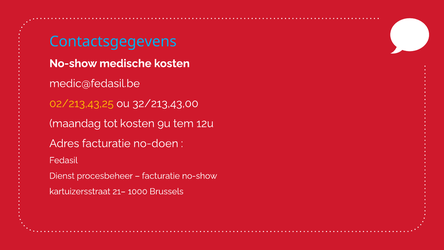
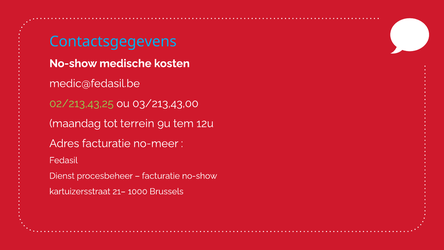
02/213,43,25 colour: yellow -> light green (82, 103)
32/213,43,00: 32/213,43,00 -> 03/213,43,00 (165, 103)
tot kosten: kosten -> terrein (137, 123)
no-doen: no-doen -> no-meer (156, 143)
